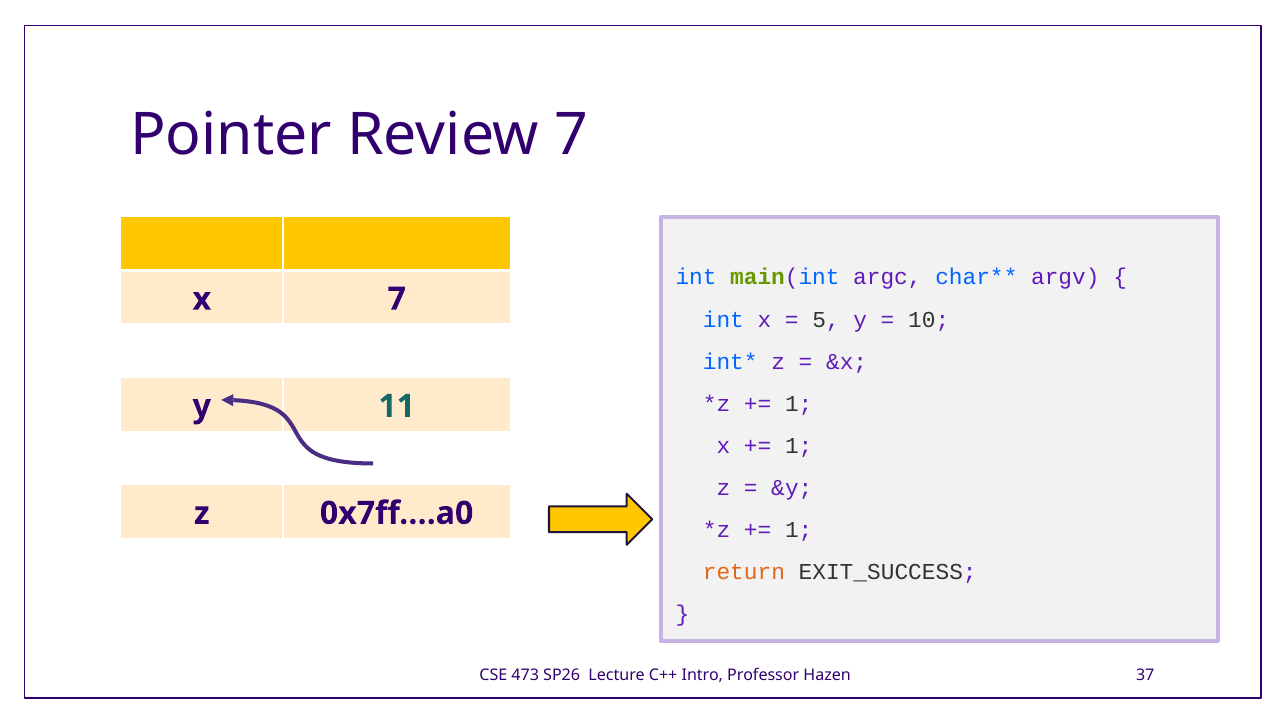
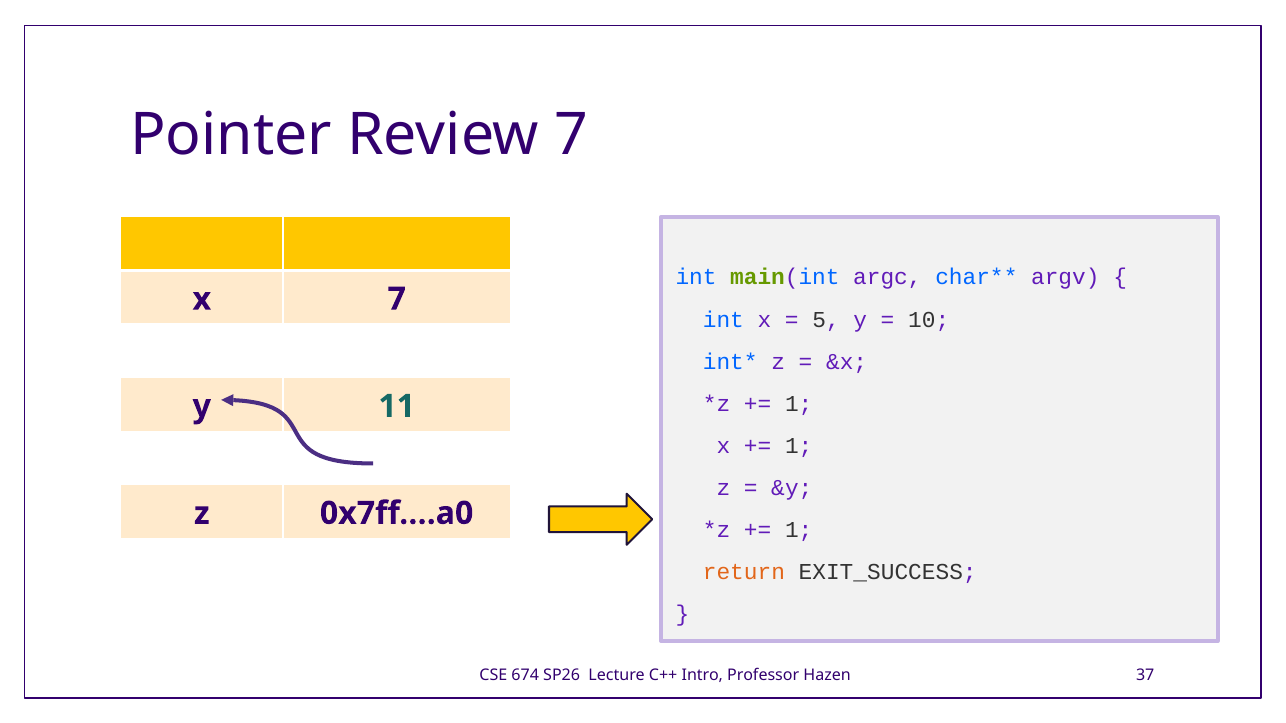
473: 473 -> 674 (525, 676)
